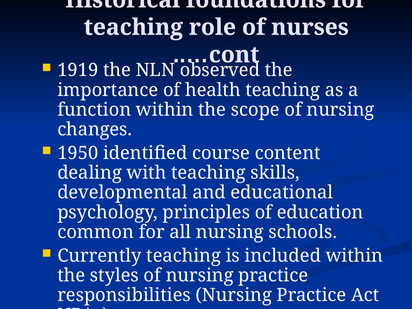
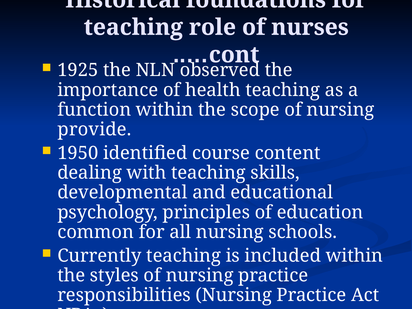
1919: 1919 -> 1925 (78, 70)
changes: changes -> provide (95, 130)
